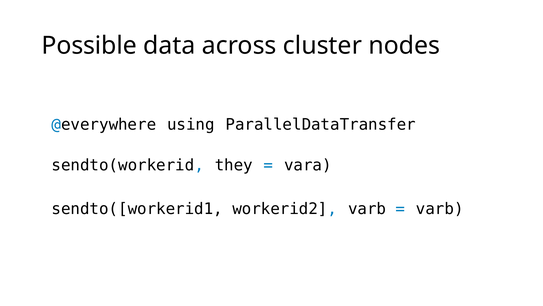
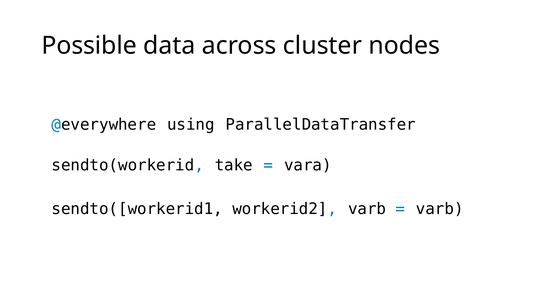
they: they -> take (234, 165)
